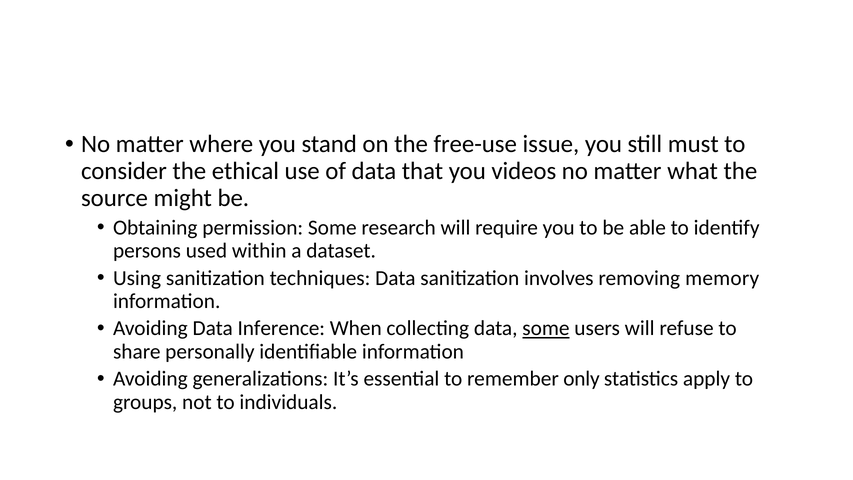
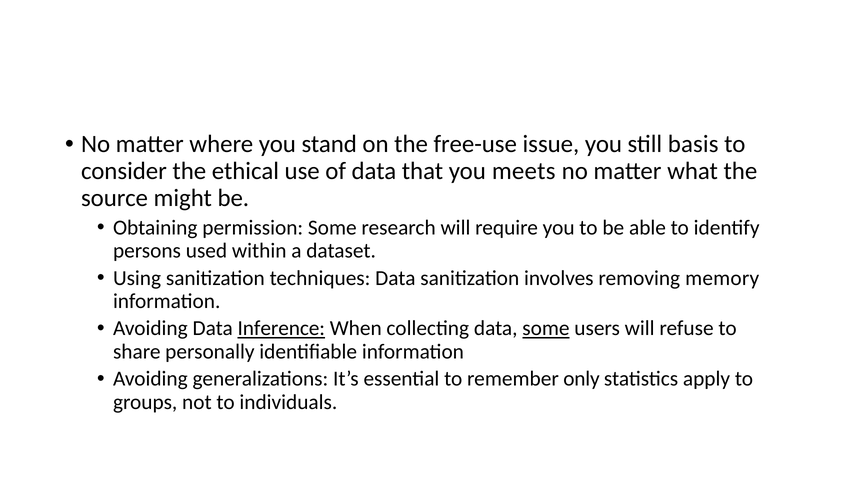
must: must -> basis (693, 144)
videos: videos -> meets (524, 171)
Inference underline: none -> present (281, 328)
